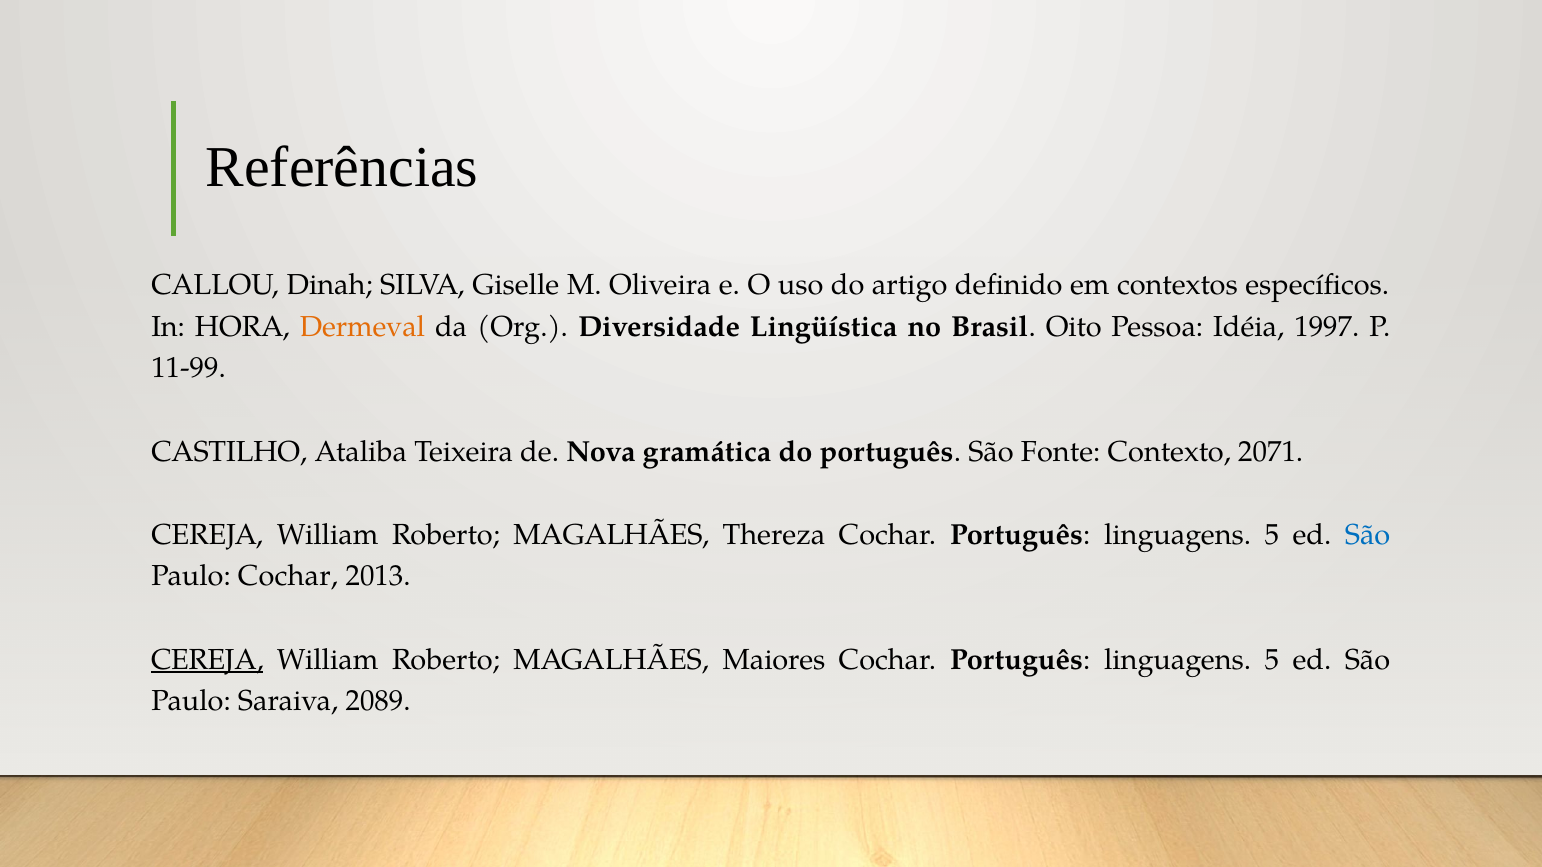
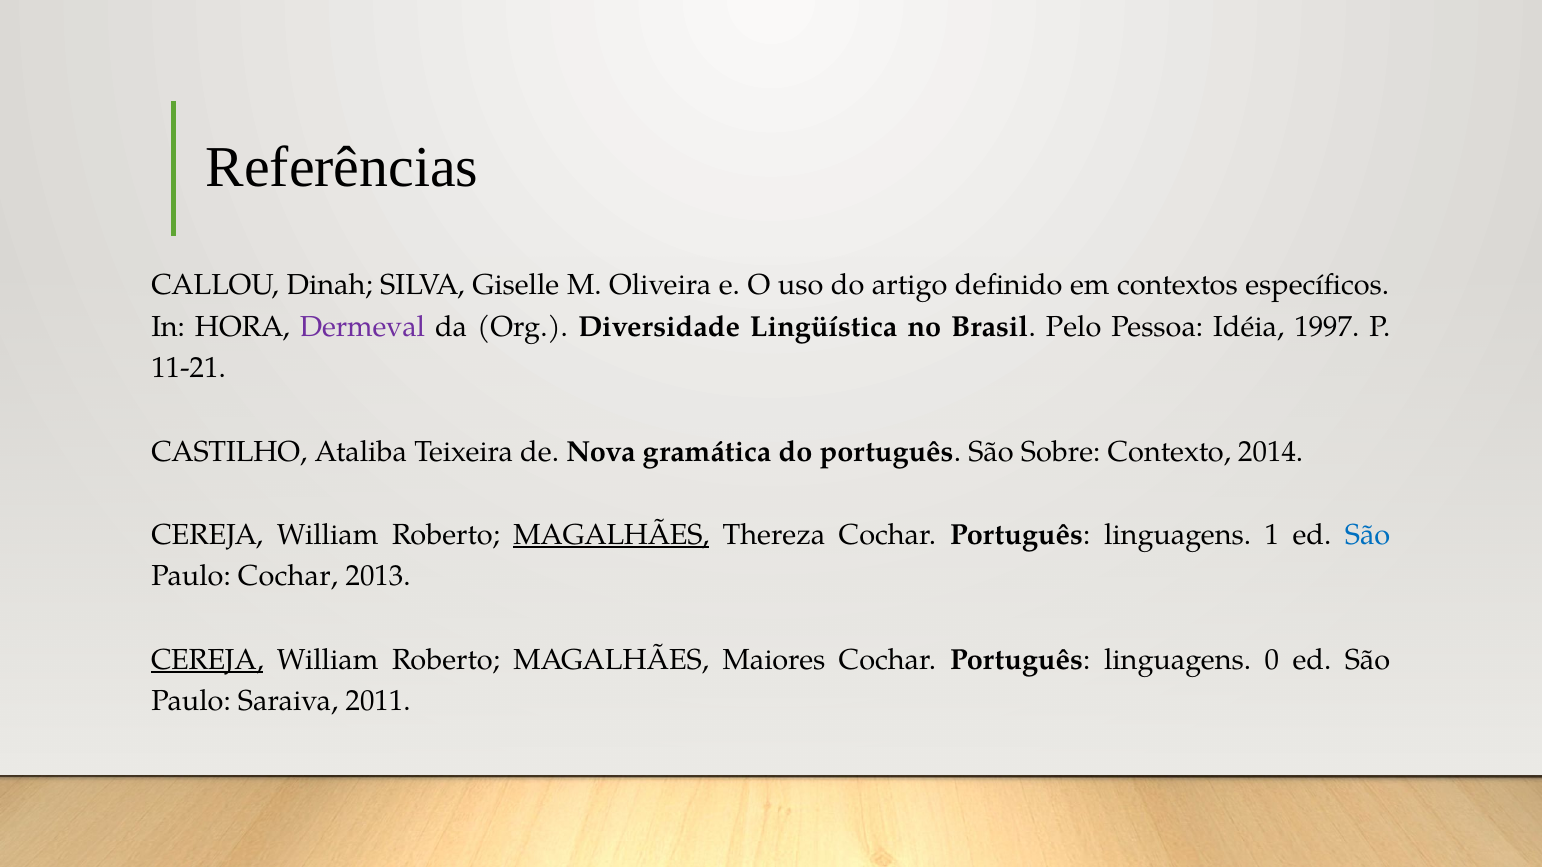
Dermeval colour: orange -> purple (363, 327)
Oito: Oito -> Pelo (1074, 327)
11-99: 11-99 -> 11-21 (189, 368)
Fonte: Fonte -> Sobre (1061, 452)
2071: 2071 -> 2014 (1271, 452)
MAGALHÃES underline: none -> present (611, 535)
5: 5 -> 1 (1272, 535)
5: 5 -> 0 (1272, 660)
2089: 2089 -> 2011 (378, 701)
